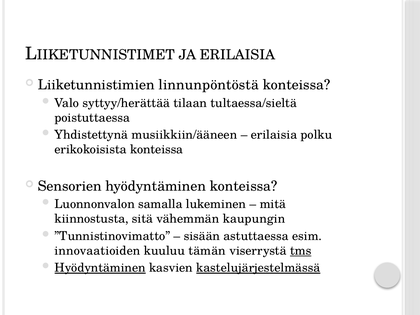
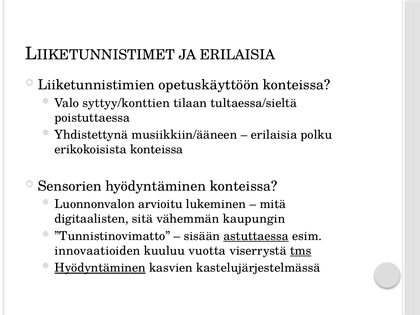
linnunpöntöstä: linnunpöntöstä -> opetuskäyttöön (209, 85)
syttyy/herättää: syttyy/herättää -> syttyy/konttien (126, 103)
samalla: samalla -> arvioitu (160, 204)
kiinnostusta: kiinnostusta -> digitaalisten (92, 219)
astuttaessa underline: none -> present (256, 236)
tämän: tämän -> vuotta (207, 251)
kastelujärjestelmässä underline: present -> none (258, 268)
